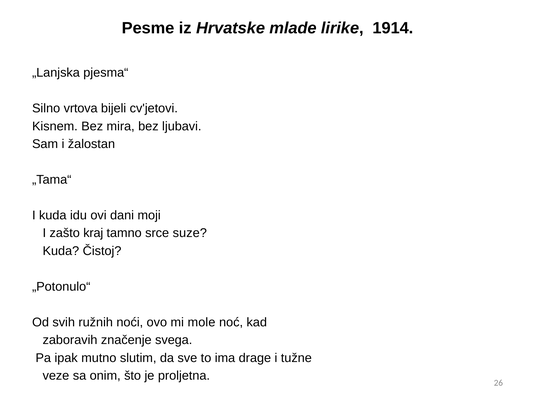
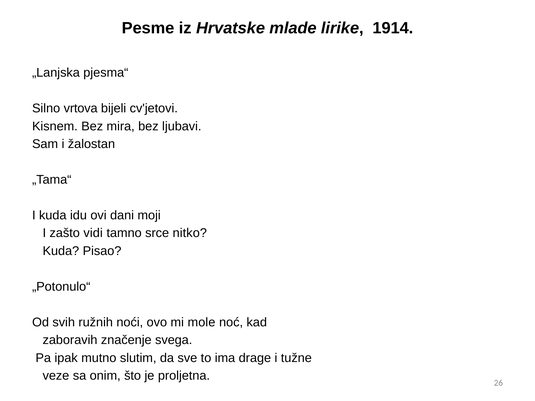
kraj: kraj -> vidi (93, 233)
suze: suze -> nitko (190, 233)
Čistoj: Čistoj -> Pisao (102, 251)
